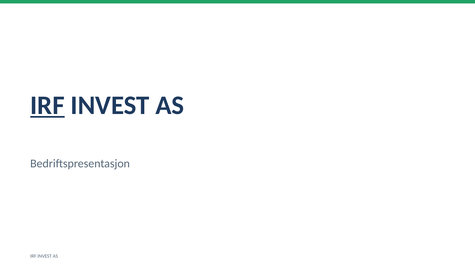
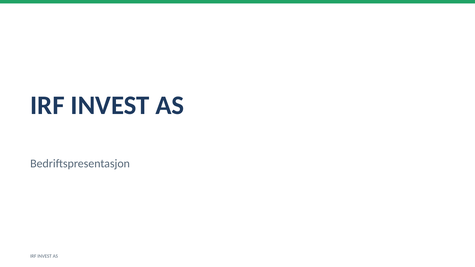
IRF underline: present -> none (47, 105)
